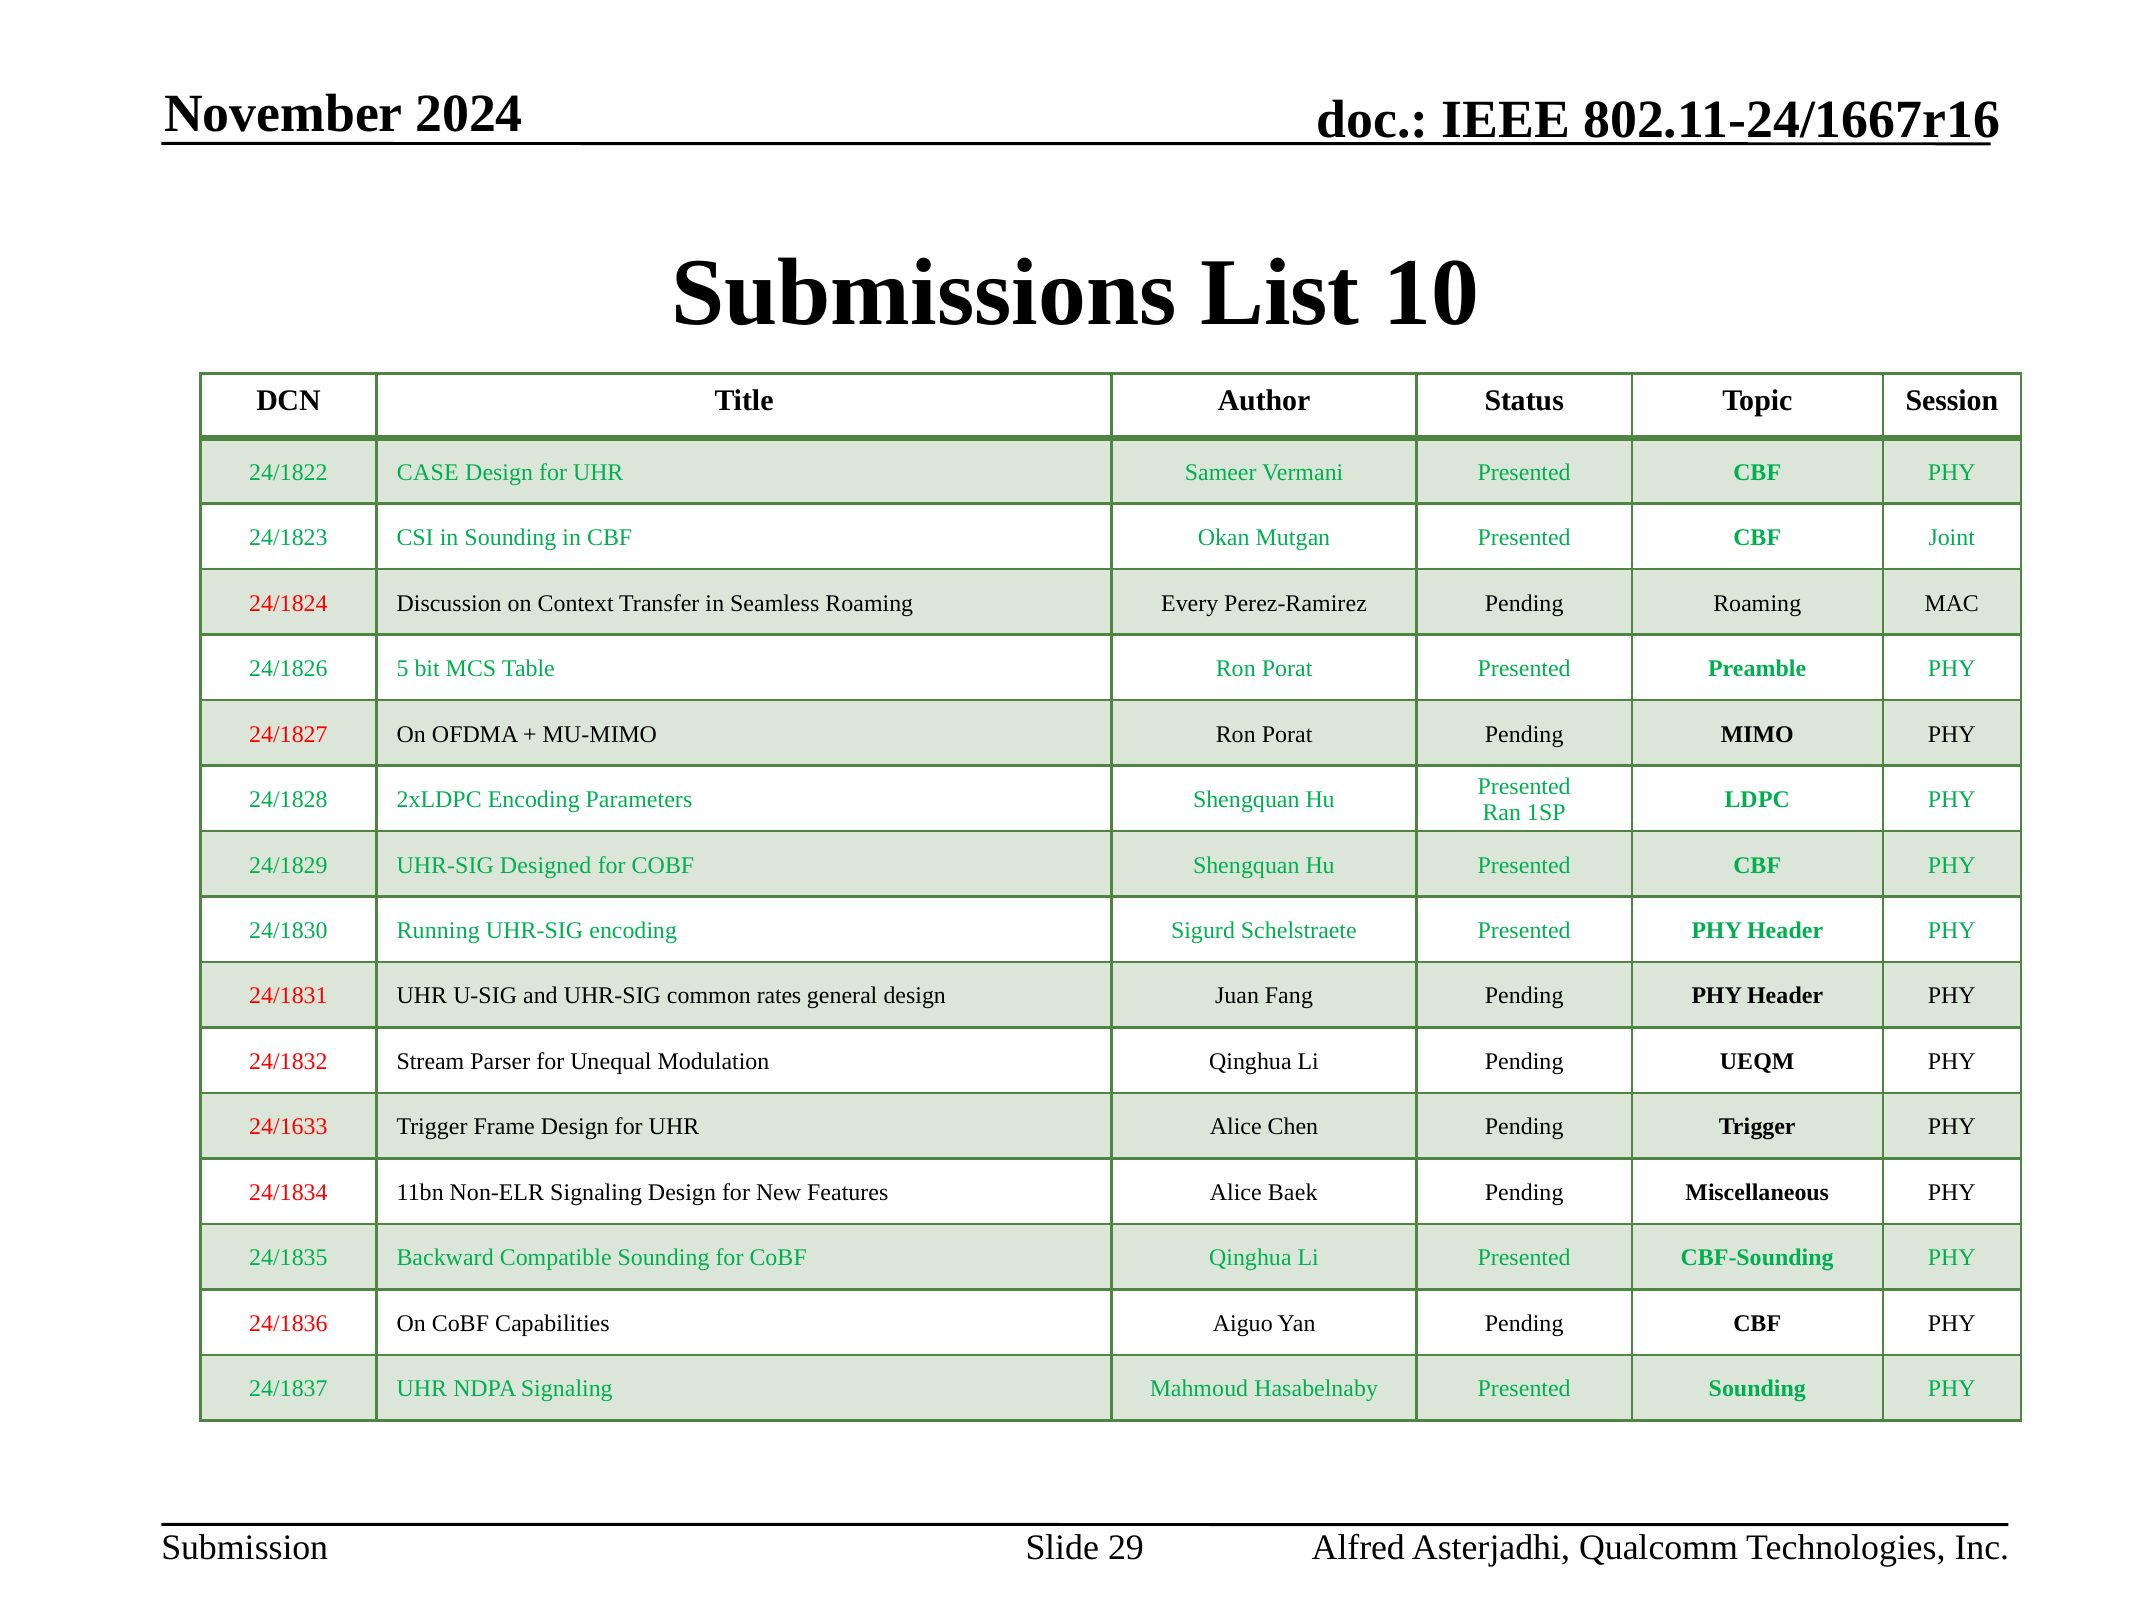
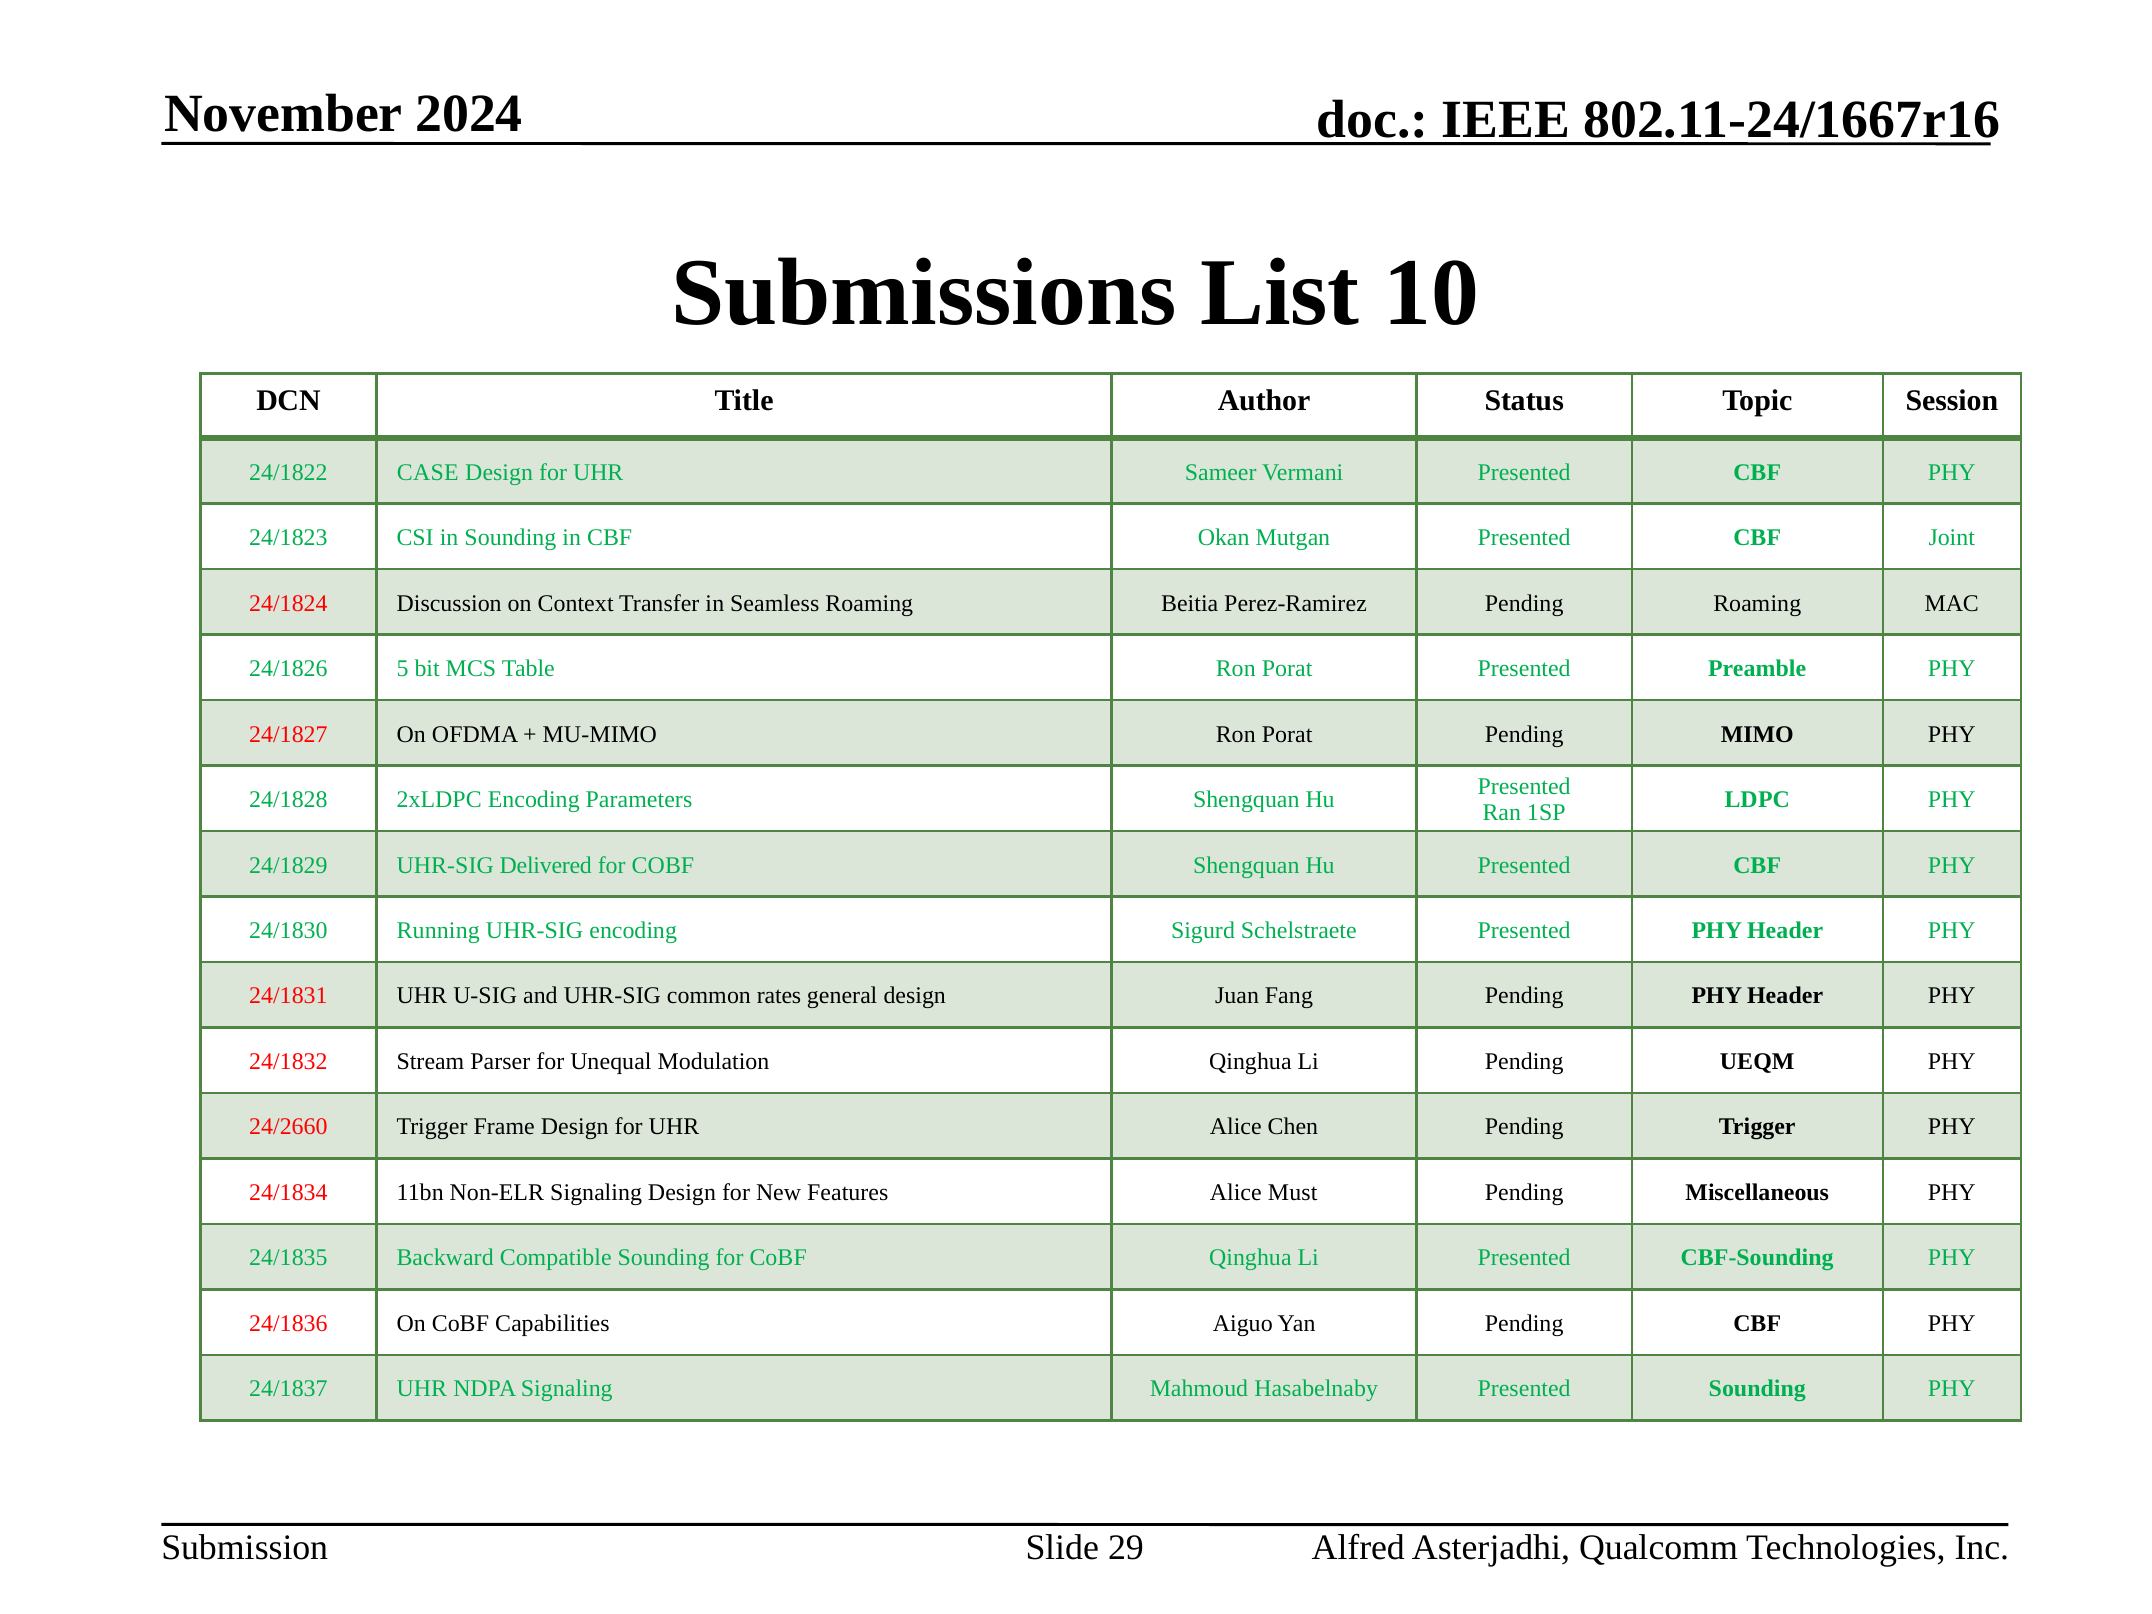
Every: Every -> Beitia (1190, 603)
Designed: Designed -> Delivered (546, 865)
24/1633: 24/1633 -> 24/2660 (288, 1127)
Baek: Baek -> Must (1293, 1193)
